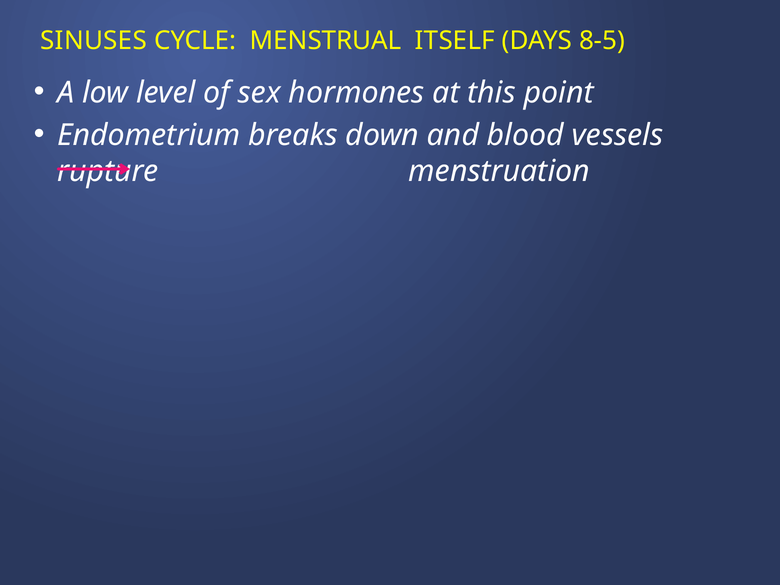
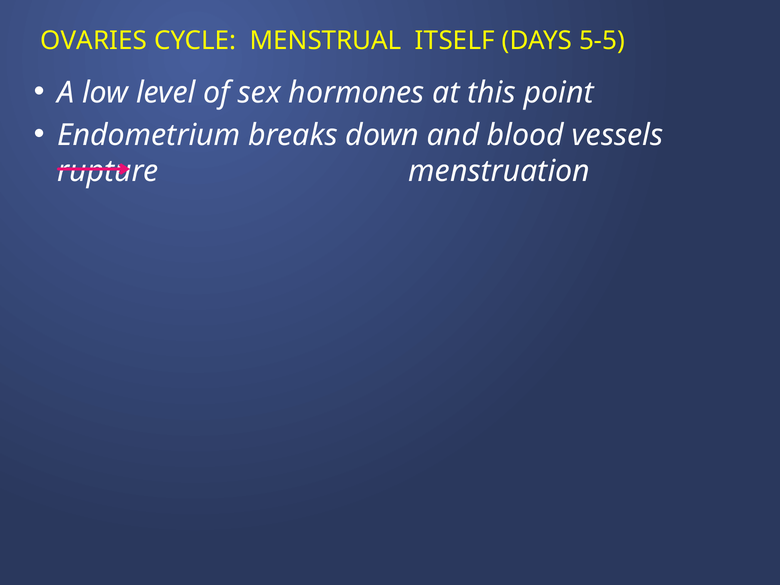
SINUSES: SINUSES -> OVARIES (94, 41)
8-5: 8-5 -> 5-5 (602, 41)
